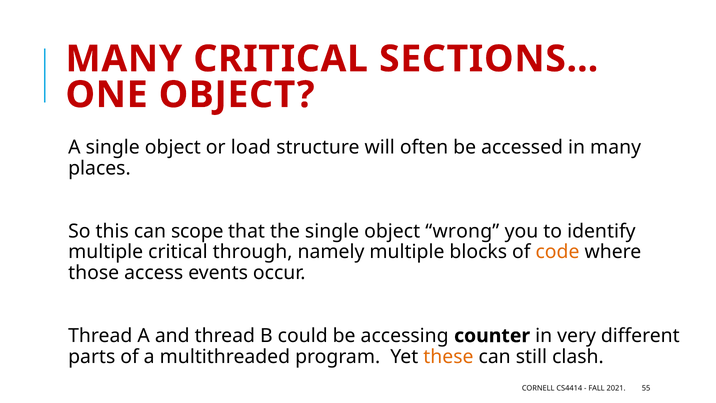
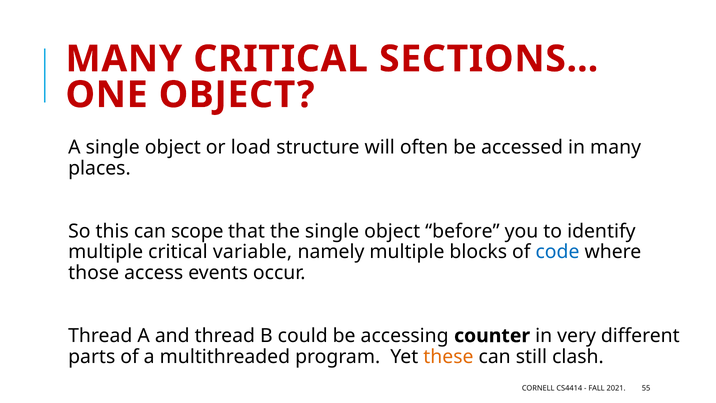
wrong: wrong -> before (462, 231)
through: through -> variable (253, 252)
code colour: orange -> blue (557, 252)
